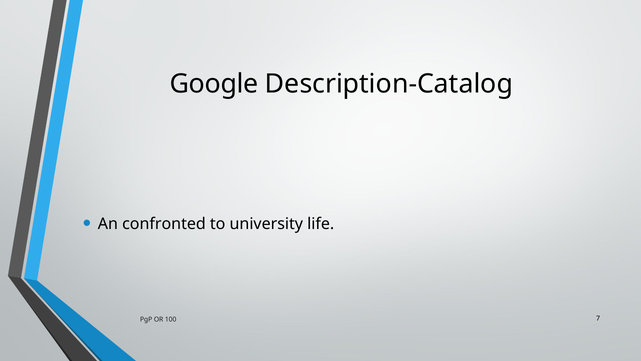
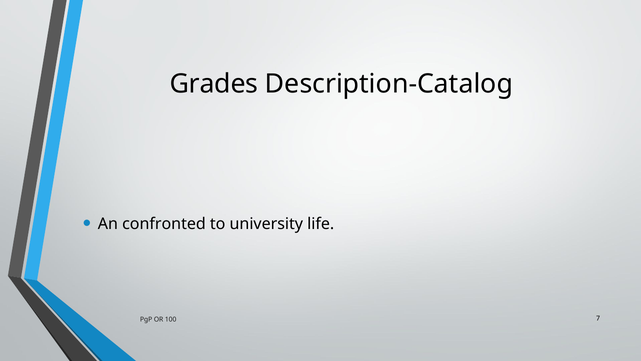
Google: Google -> Grades (214, 84)
